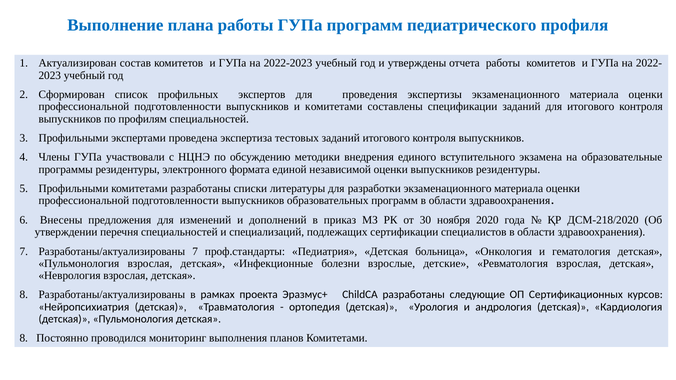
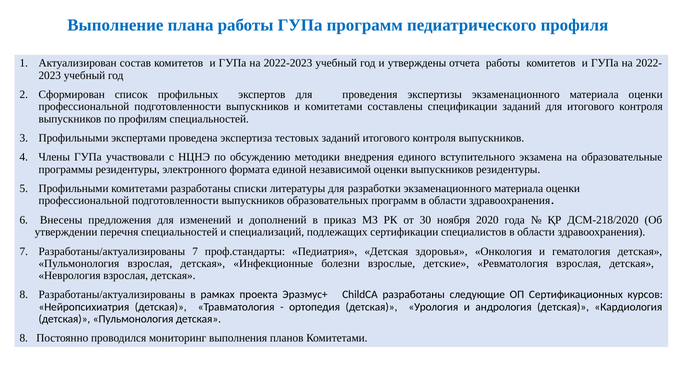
больница: больница -> здоровья (442, 251)
